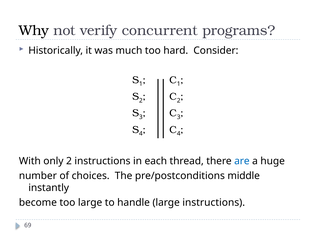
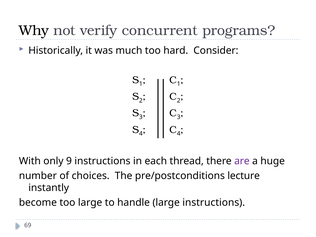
only 2: 2 -> 9 (69, 161)
are colour: blue -> purple (242, 161)
middle: middle -> lecture (244, 176)
